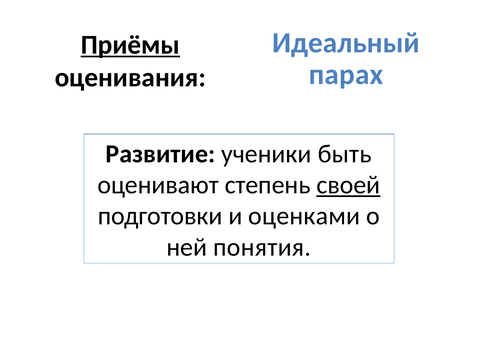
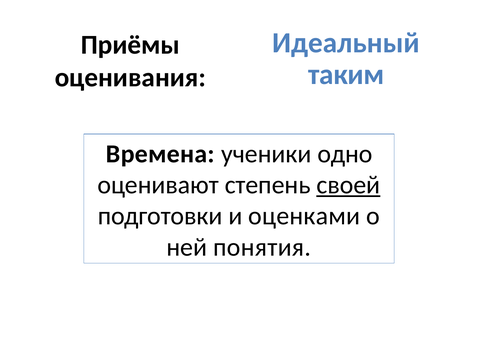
Приёмы underline: present -> none (130, 45)
парах: парах -> таким (346, 74)
Развитие: Развитие -> Времена (160, 154)
быть: быть -> одно (345, 154)
